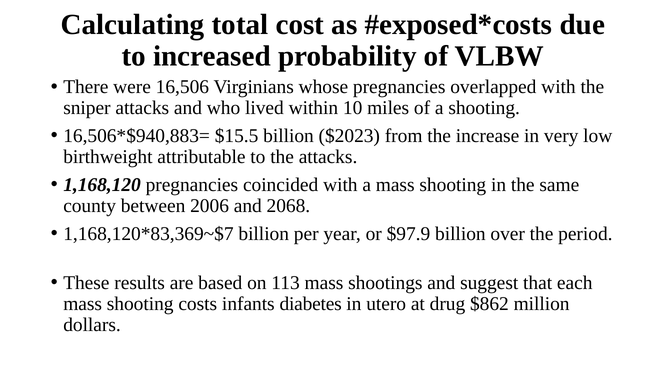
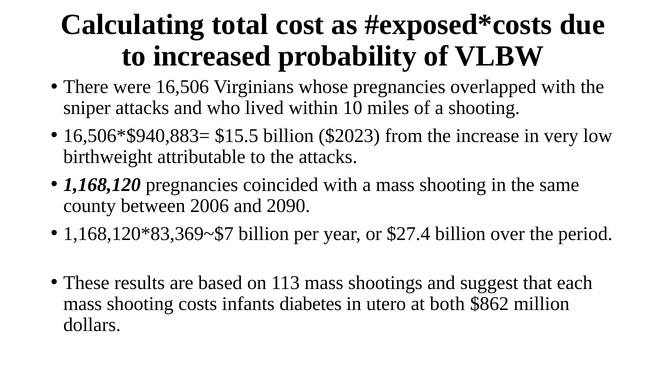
2068: 2068 -> 2090 (288, 206)
$97.9: $97.9 -> $27.4 (408, 234)
drug: drug -> both (447, 303)
